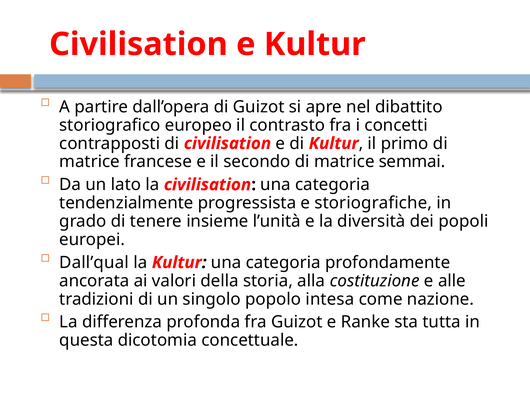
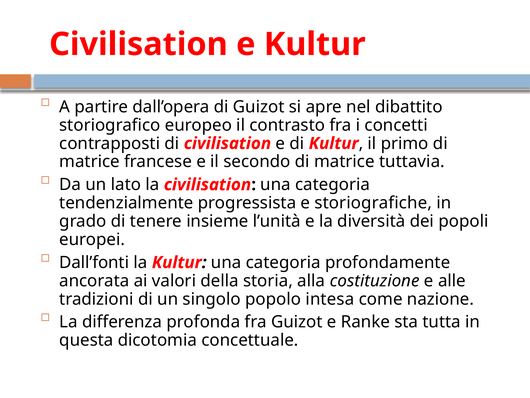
semmai: semmai -> tuttavia (412, 162)
Dall’qual: Dall’qual -> Dall’fonti (94, 262)
